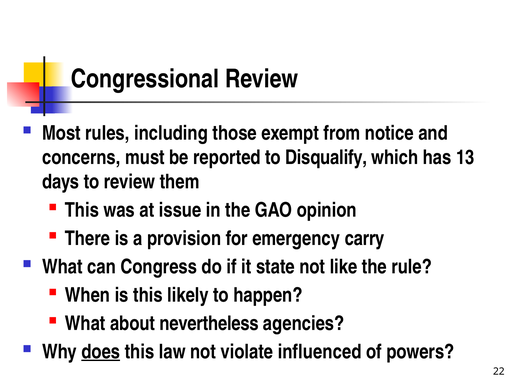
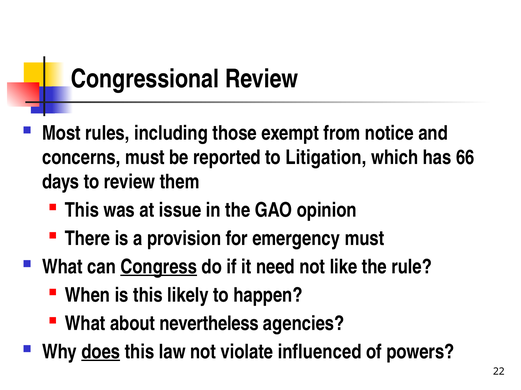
Disqualify: Disqualify -> Litigation (326, 158)
13: 13 -> 66 (465, 158)
emergency carry: carry -> must (365, 239)
Congress underline: none -> present (159, 267)
state: state -> need (275, 267)
